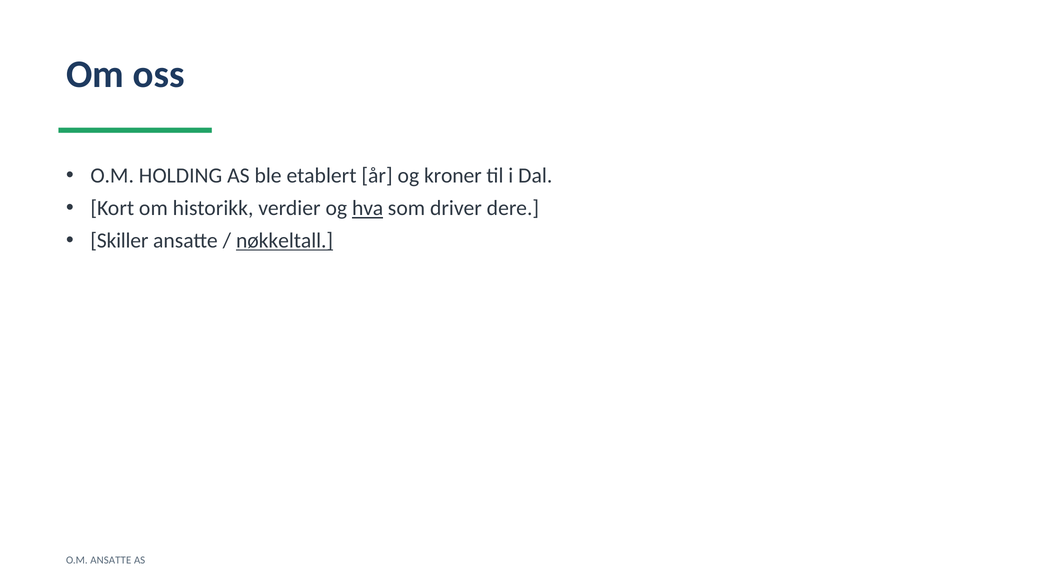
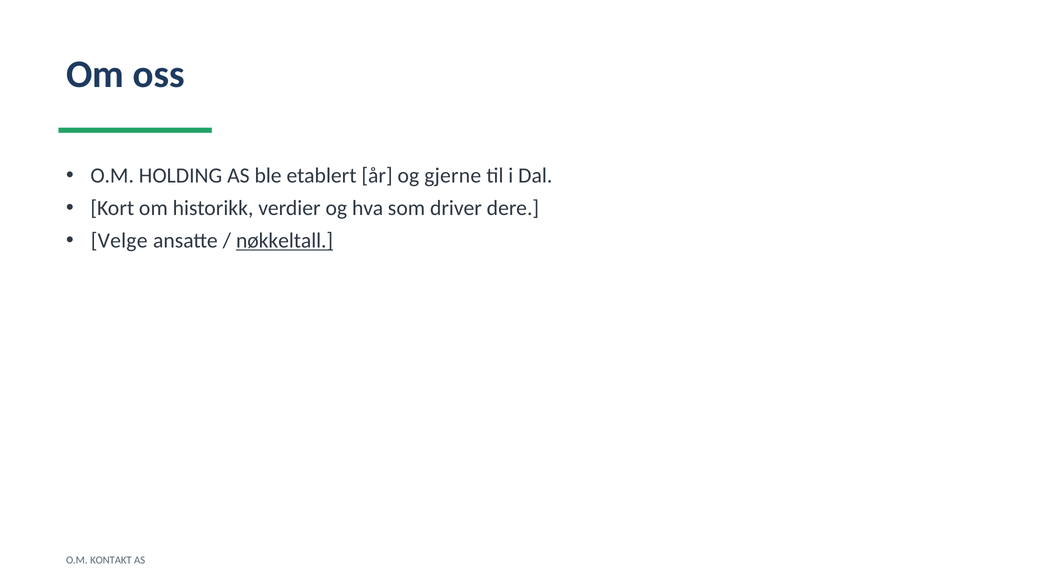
kroner: kroner -> gjerne (453, 176)
hva underline: present -> none (368, 208)
Skiller: Skiller -> Velge (119, 241)
O.M ANSATTE: ANSATTE -> KONTAKT (111, 561)
